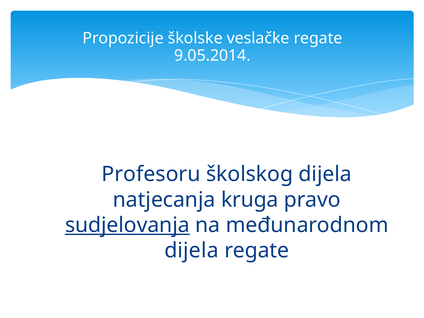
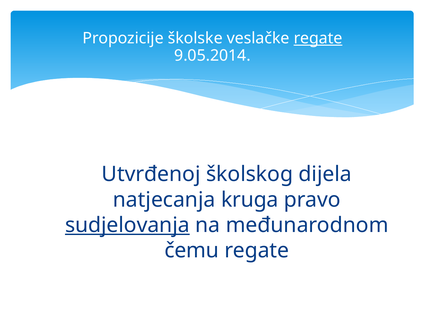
regate underline: none -> present (318, 38)
Profesoru: Profesoru -> Utvrđenoj (151, 174)
dijela: dijela -> čemu (192, 251)
